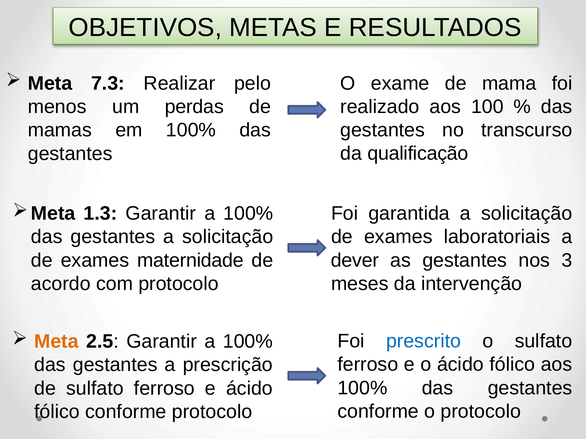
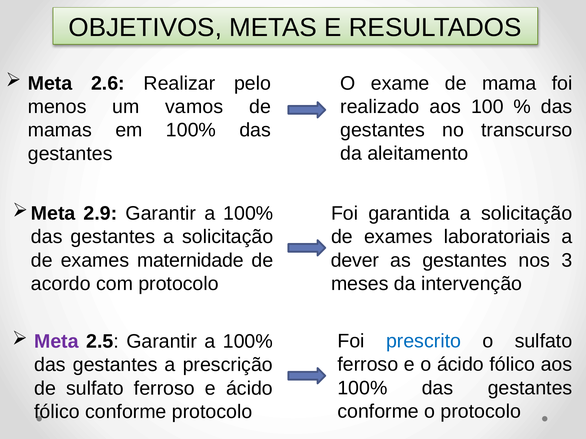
7.3: 7.3 -> 2.6 (108, 83)
perdas: perdas -> vamos (194, 107)
qualificação: qualificação -> aleitamento (418, 154)
1.3: 1.3 -> 2.9 (100, 214)
Meta colour: orange -> purple (56, 342)
